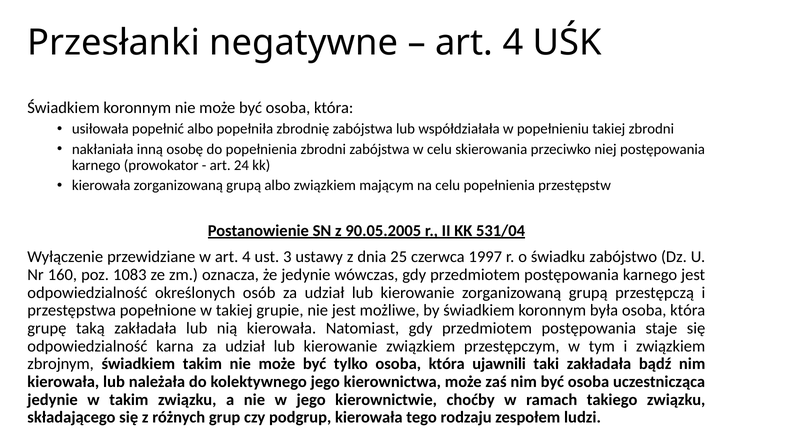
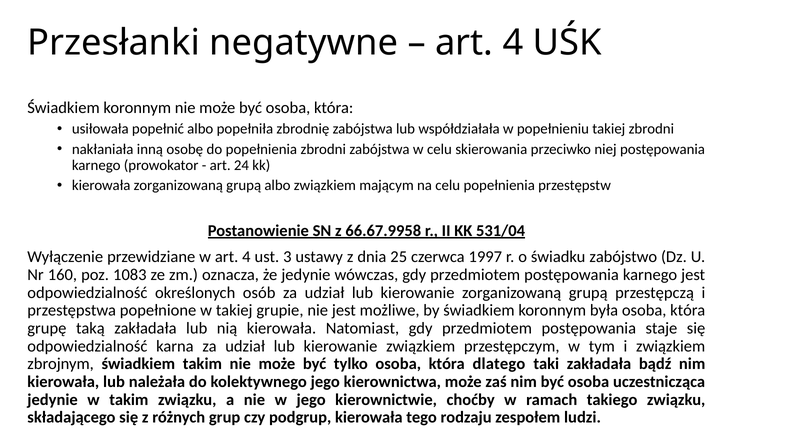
90.05.2005: 90.05.2005 -> 66.67.9958 (383, 231)
ujawnili: ujawnili -> dlatego (499, 364)
